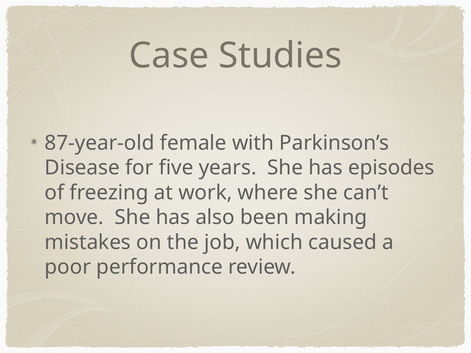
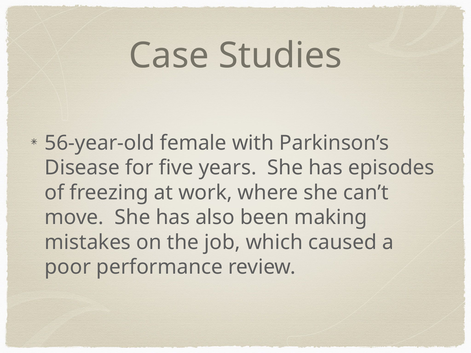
87-year-old: 87-year-old -> 56-year-old (100, 143)
